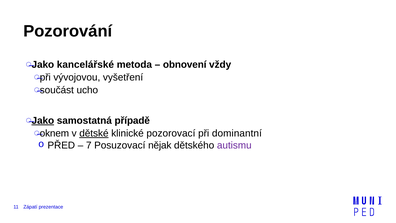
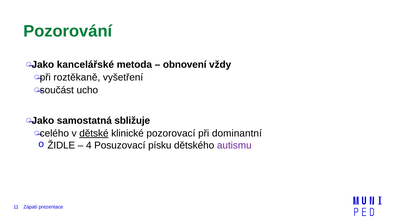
Pozorování colour: black -> green (68, 31)
vývojovou: vývojovou -> roztěkaně (77, 77)
Jako underline: present -> none (43, 121)
případě: případě -> sbližuje (132, 121)
oknem: oknem -> celého (54, 133)
PŘED: PŘED -> ŽIDLE (61, 145)
7: 7 -> 4 (89, 145)
nějak: nějak -> písku (160, 145)
